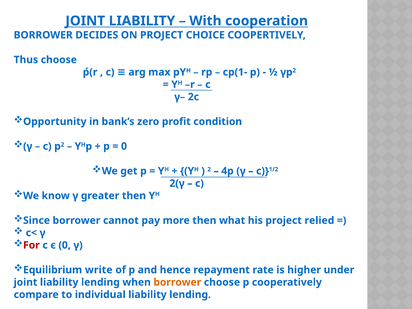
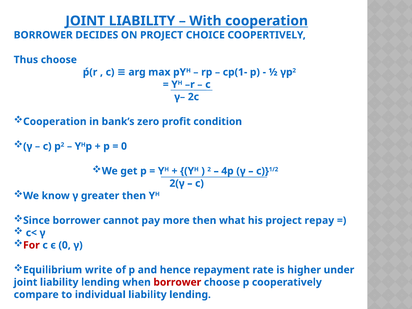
Opportunity: Opportunity -> Cooperation (55, 122)
relied: relied -> repay (319, 220)
borrower colour: orange -> red (177, 282)
